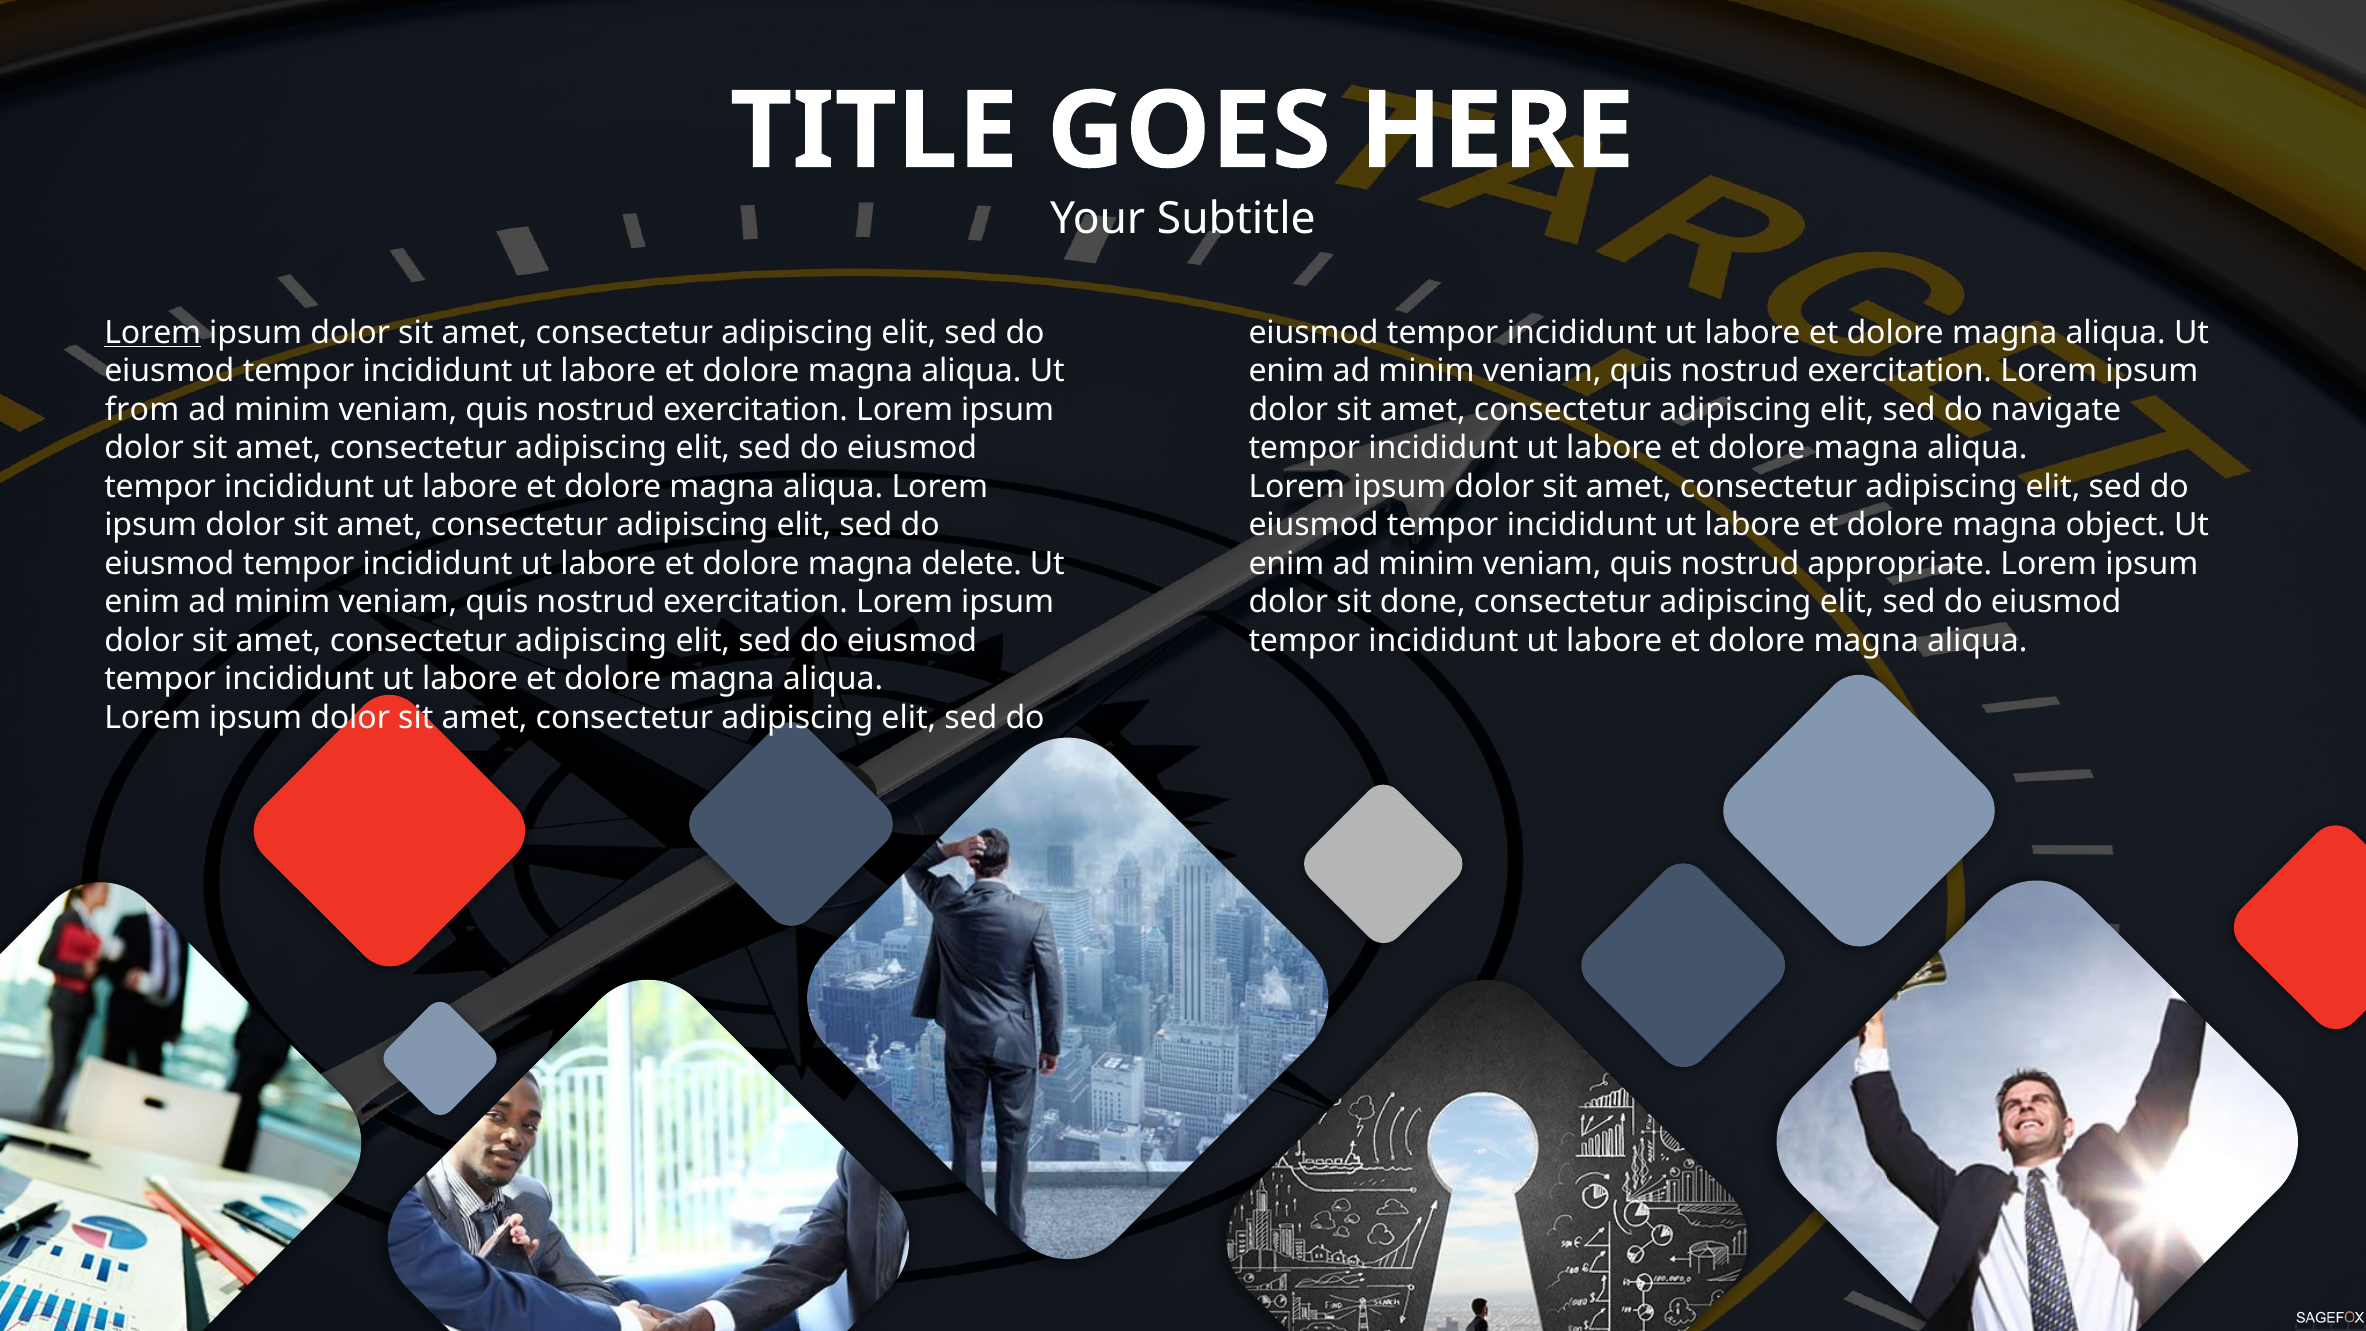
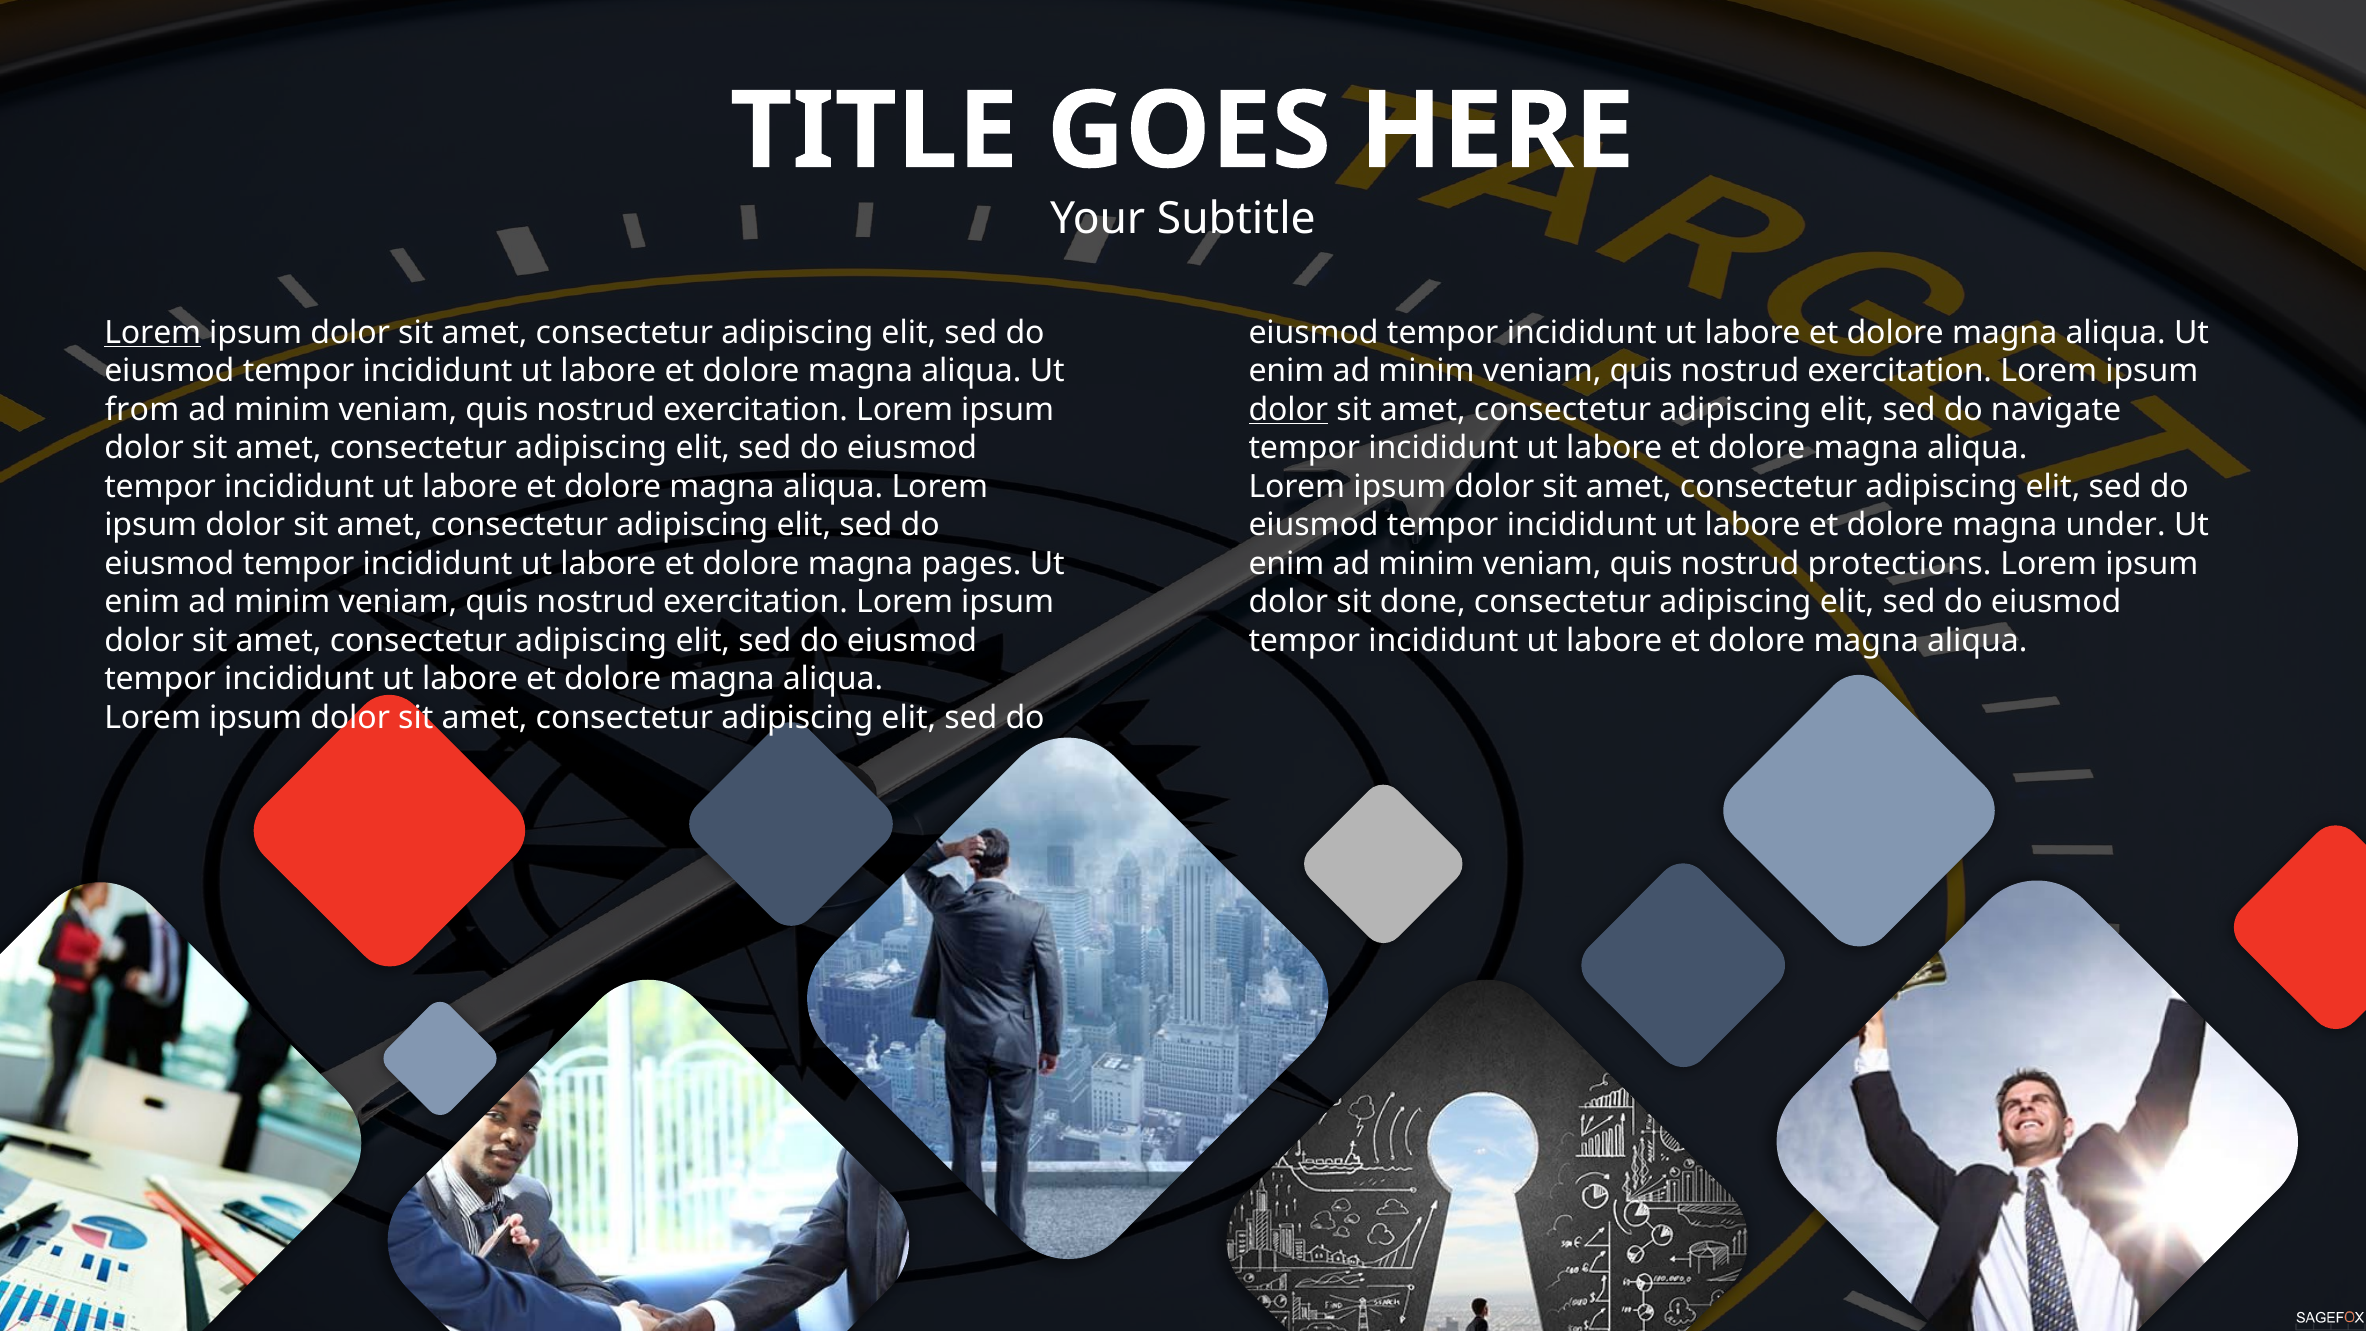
dolor underline: none -> present (1288, 410)
object: object -> under (2116, 525)
delete: delete -> pages (971, 564)
appropriate: appropriate -> protections (1900, 564)
